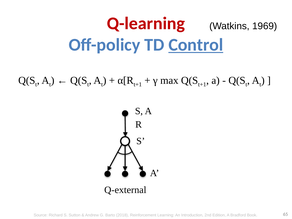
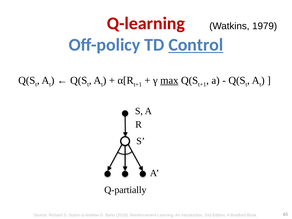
1969: 1969 -> 1979 (265, 26)
max underline: none -> present (169, 80)
Q-external: Q-external -> Q-partially (125, 190)
